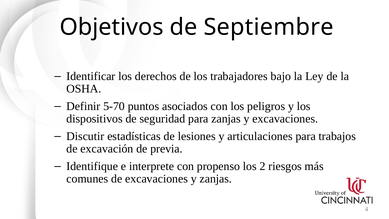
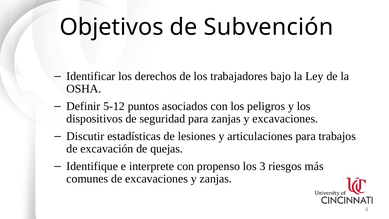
Septiembre: Septiembre -> Subvención (269, 27)
5-70: 5-70 -> 5-12 (114, 106)
previa: previa -> quejas (167, 149)
2: 2 -> 3 (263, 166)
